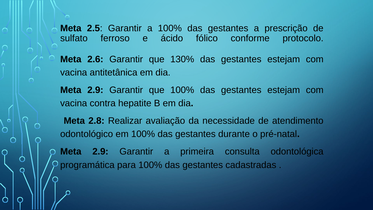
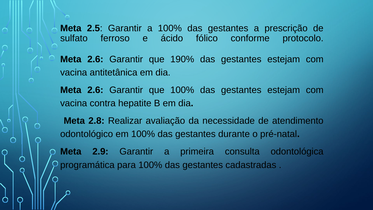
130%: 130% -> 190% (182, 59)
2.9: 2.9 -> 2.6 (95, 90)
